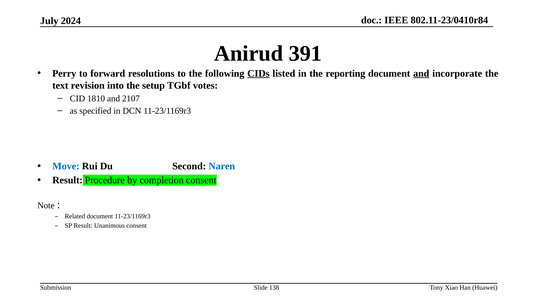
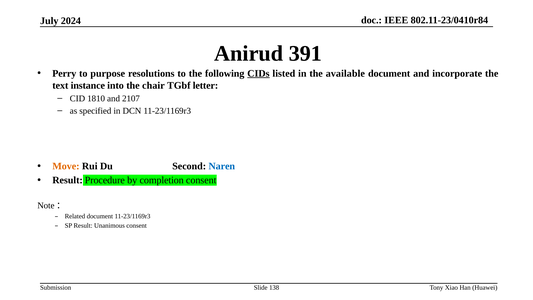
forward: forward -> purpose (108, 73)
reporting: reporting -> available (345, 73)
and underline: present -> none (421, 73)
revision: revision -> instance (88, 85)
setup: setup -> chair (153, 85)
votes: votes -> letter (205, 85)
Move colour: blue -> orange (66, 166)
